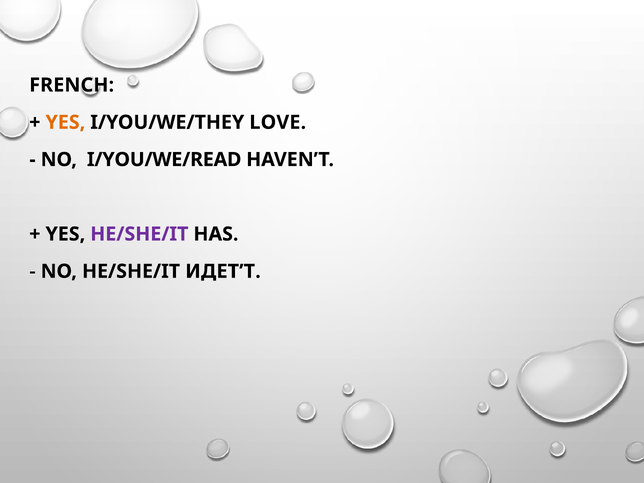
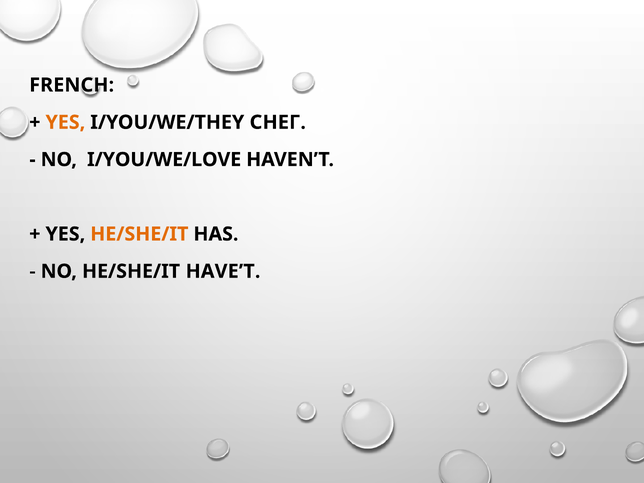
LOVE: LOVE -> СНЕГ (278, 122)
I/YOU/WE/READ: I/YOU/WE/READ -> I/YOU/WE/LOVE (164, 160)
HE/SHE/IT colour: purple -> orange (139, 234)
ИДЕТ’T: ИДЕТ’T -> HAVE’T (223, 271)
